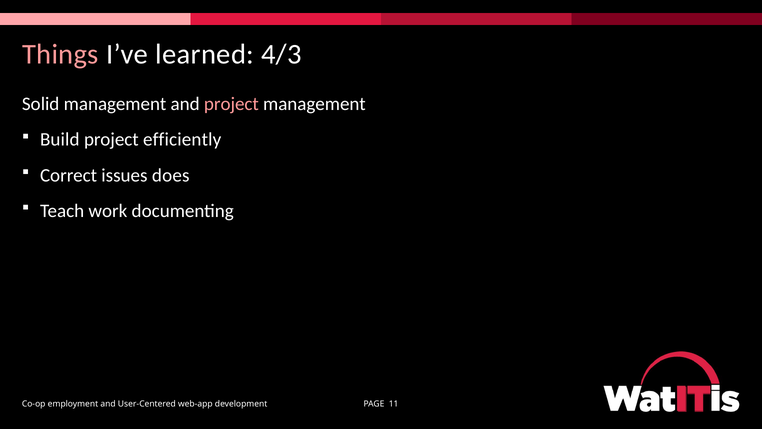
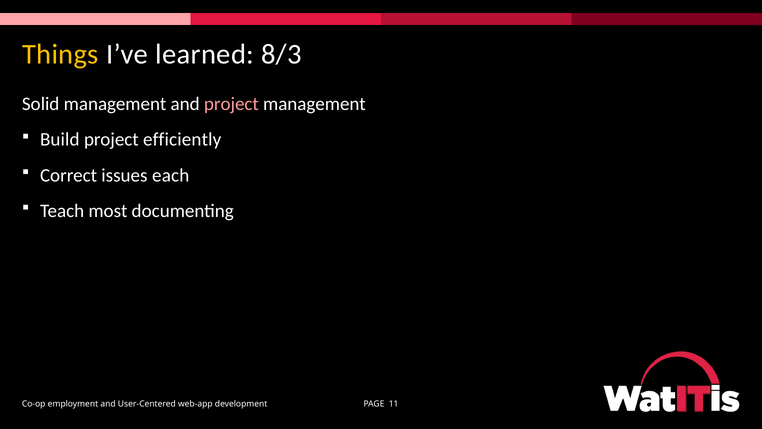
Things colour: pink -> yellow (60, 54)
4/3: 4/3 -> 8/3 (281, 54)
does: does -> each (171, 175)
work: work -> most (108, 211)
